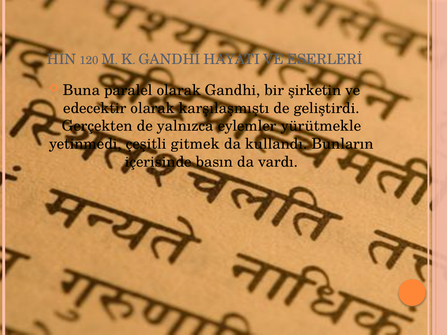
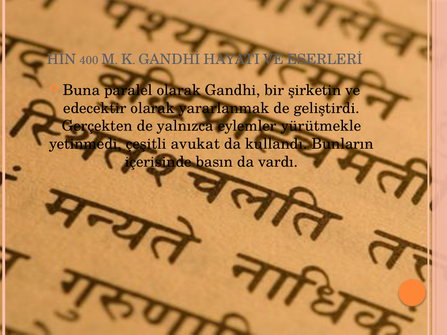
120: 120 -> 400 (89, 60)
karşılaşmıştı: karşılaşmıştı -> yararlanmak (224, 108)
gitmek: gitmek -> avukat (195, 144)
